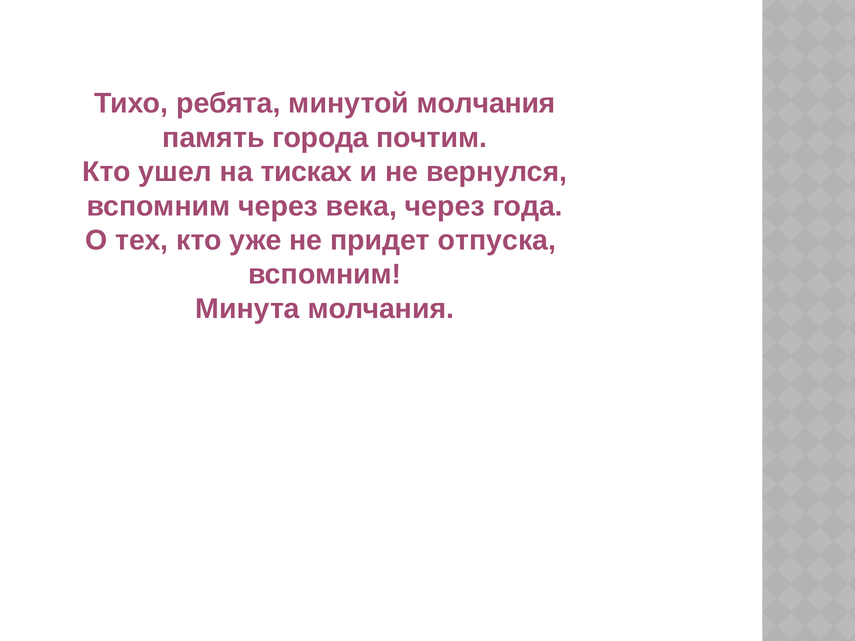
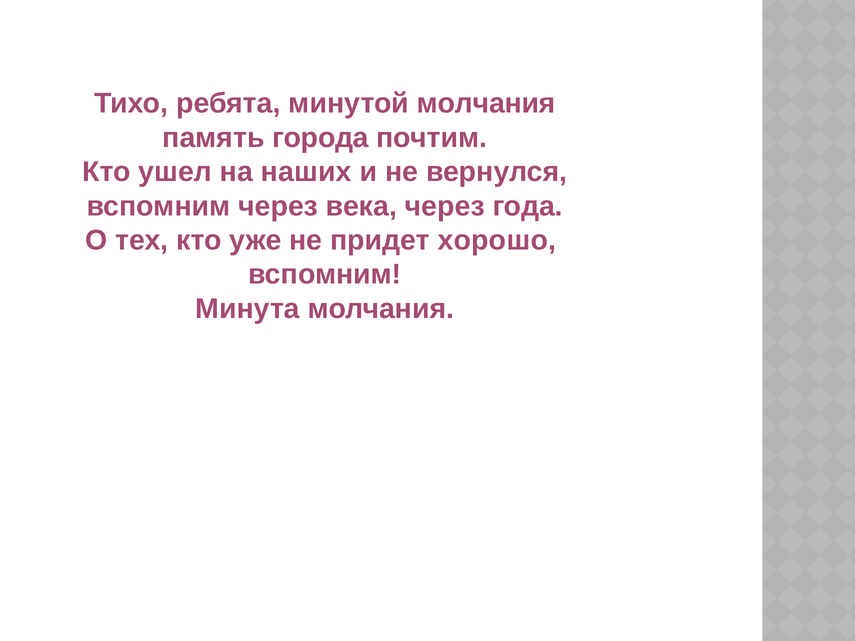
тисках: тисках -> наших (306, 172)
отпуска: отпуска -> хорошо (497, 240)
